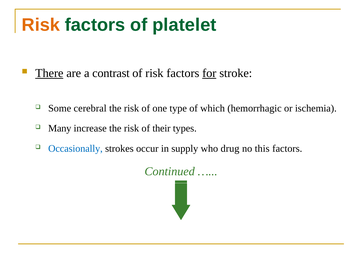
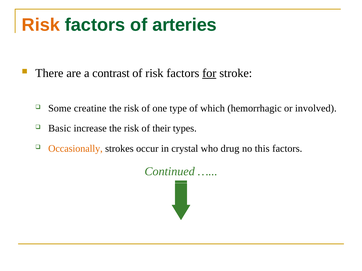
platelet: platelet -> arteries (185, 25)
There underline: present -> none (49, 73)
cerebral: cerebral -> creatine (90, 109)
ischemia: ischemia -> involved (316, 109)
Many: Many -> Basic (60, 129)
Occasionally colour: blue -> orange (75, 149)
supply: supply -> crystal (185, 149)
